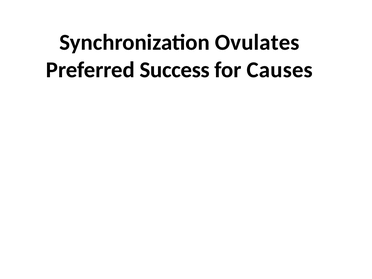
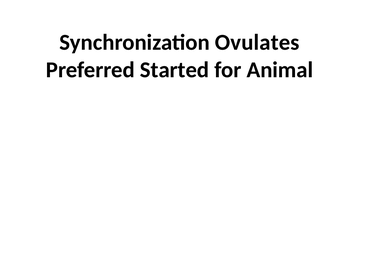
Success: Success -> Started (175, 70)
Causes: Causes -> Animal (280, 70)
